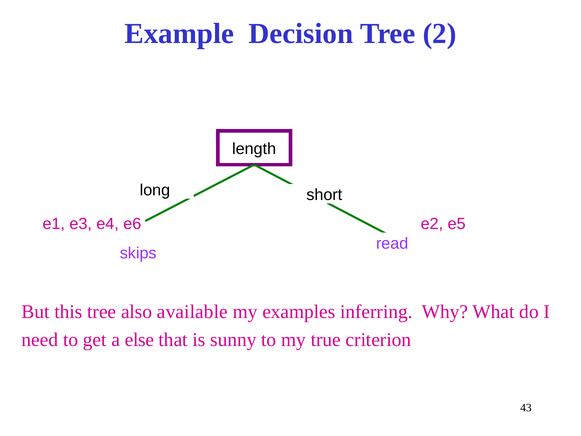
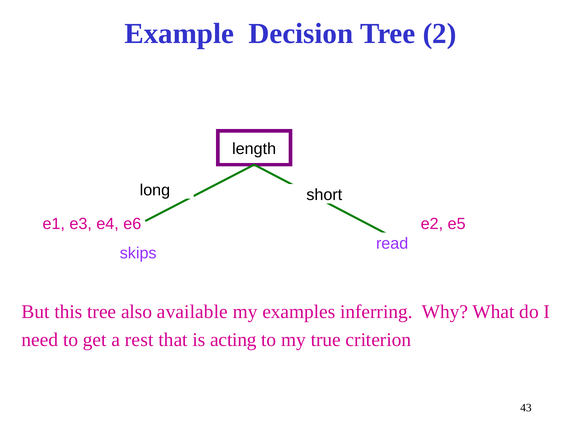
else: else -> rest (139, 339)
sunny: sunny -> acting (233, 339)
